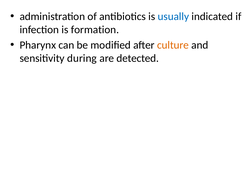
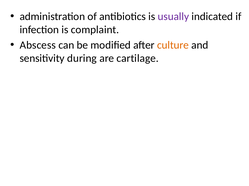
usually colour: blue -> purple (173, 16)
formation: formation -> complaint (95, 30)
Pharynx: Pharynx -> Abscess (38, 45)
detected: detected -> cartilage (138, 59)
